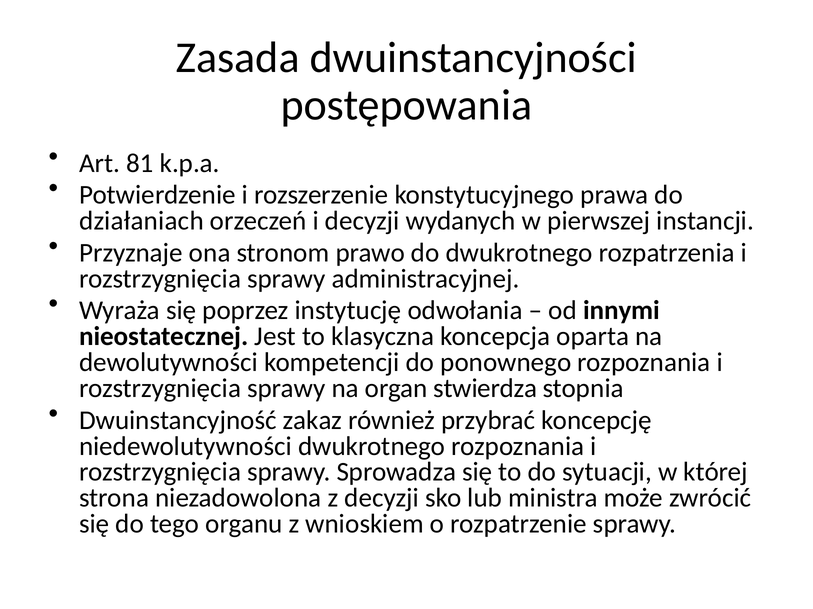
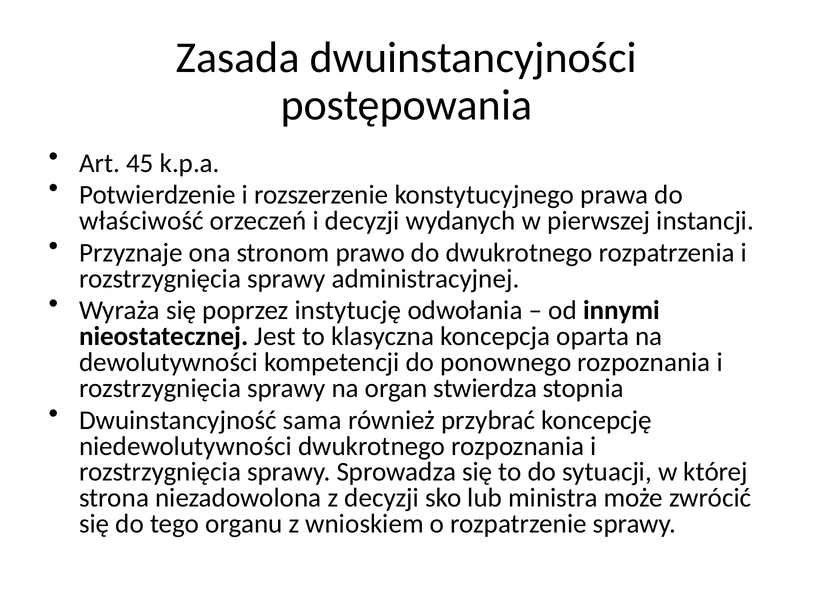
81: 81 -> 45 (140, 163)
działaniach: działaniach -> właściwość (141, 221)
zakaz: zakaz -> sama (312, 421)
